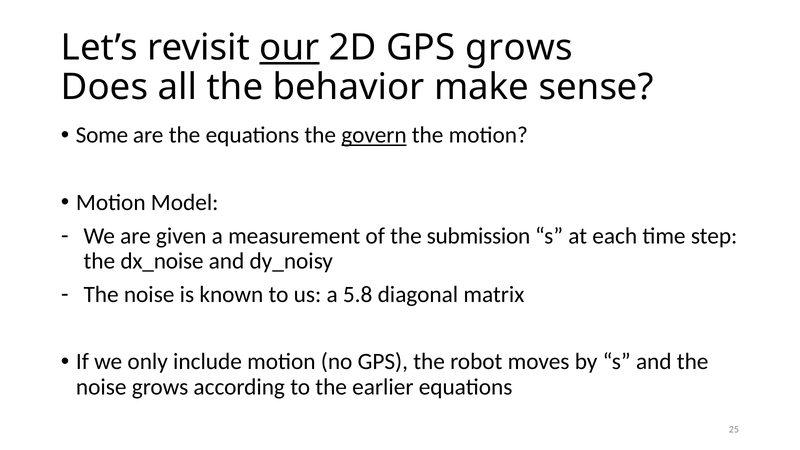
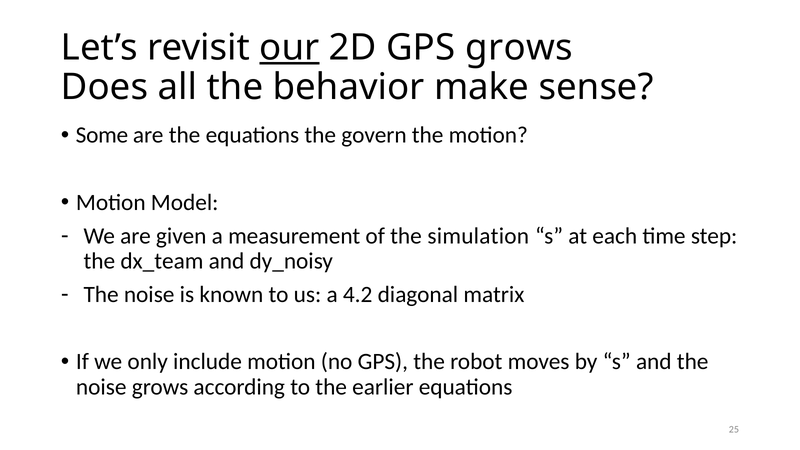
govern underline: present -> none (374, 135)
submission: submission -> simulation (478, 236)
dx_noise: dx_noise -> dx_team (162, 261)
5.8: 5.8 -> 4.2 (358, 295)
